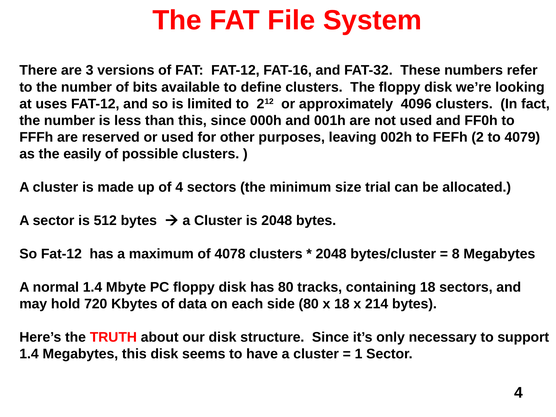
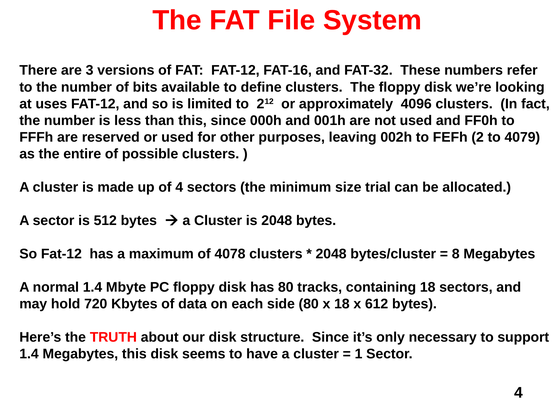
easily: easily -> entire (82, 154)
214: 214 -> 612 (377, 304)
